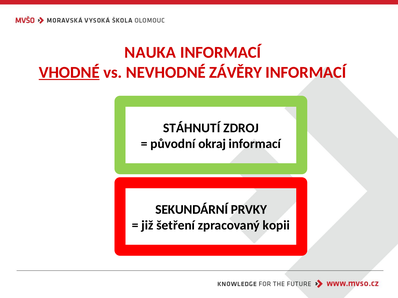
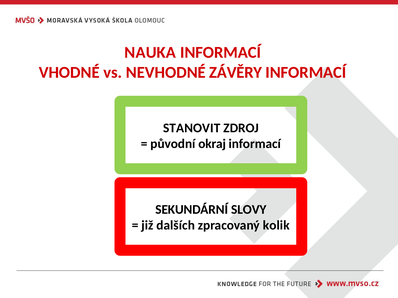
VHODNÉ underline: present -> none (69, 72)
STÁHNUTÍ: STÁHNUTÍ -> STANOVIT (192, 128)
PRVKY: PRVKY -> SLOVY (249, 210)
šetření: šetření -> dalších (176, 226)
kopii: kopii -> kolik (276, 226)
